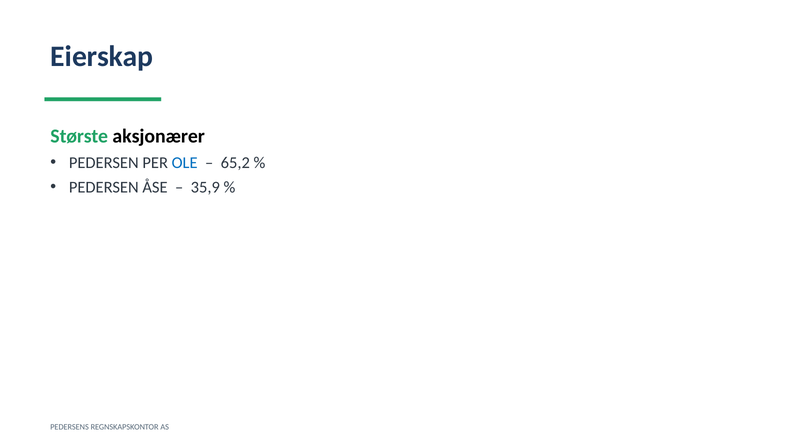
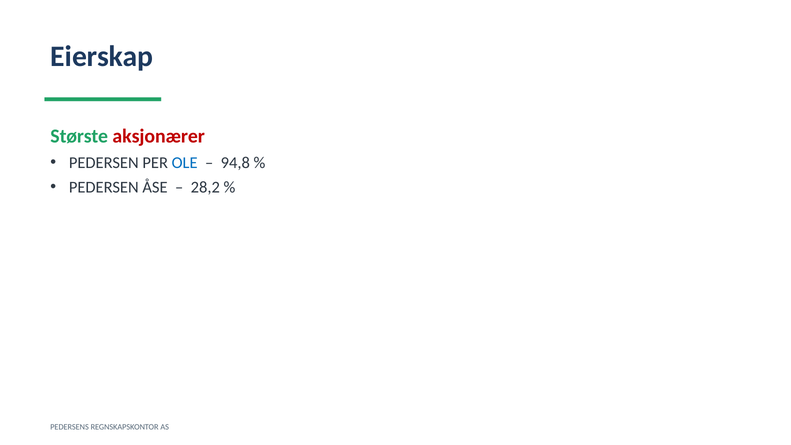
aksjonærer colour: black -> red (159, 136)
65,2: 65,2 -> 94,8 (235, 163)
35,9: 35,9 -> 28,2 (205, 187)
